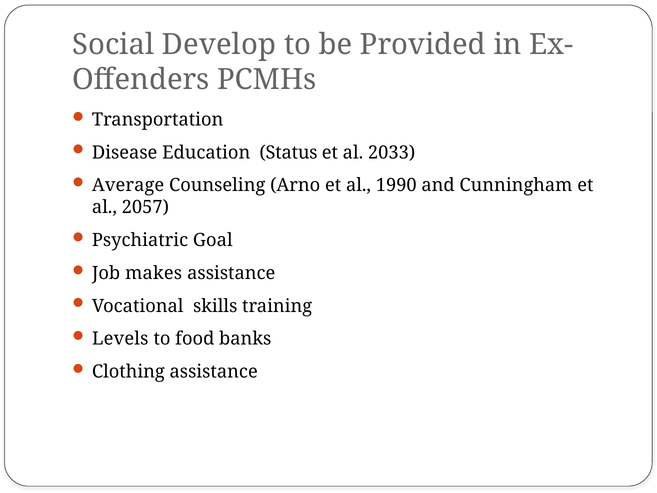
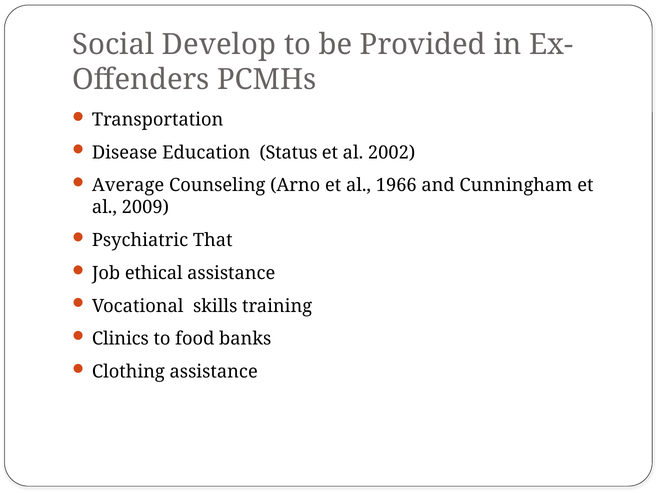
2033: 2033 -> 2002 (392, 152)
1990: 1990 -> 1966 (396, 185)
2057: 2057 -> 2009 (145, 207)
Goal: Goal -> That (213, 240)
makes: makes -> ethical (154, 273)
Levels: Levels -> Clinics (120, 339)
